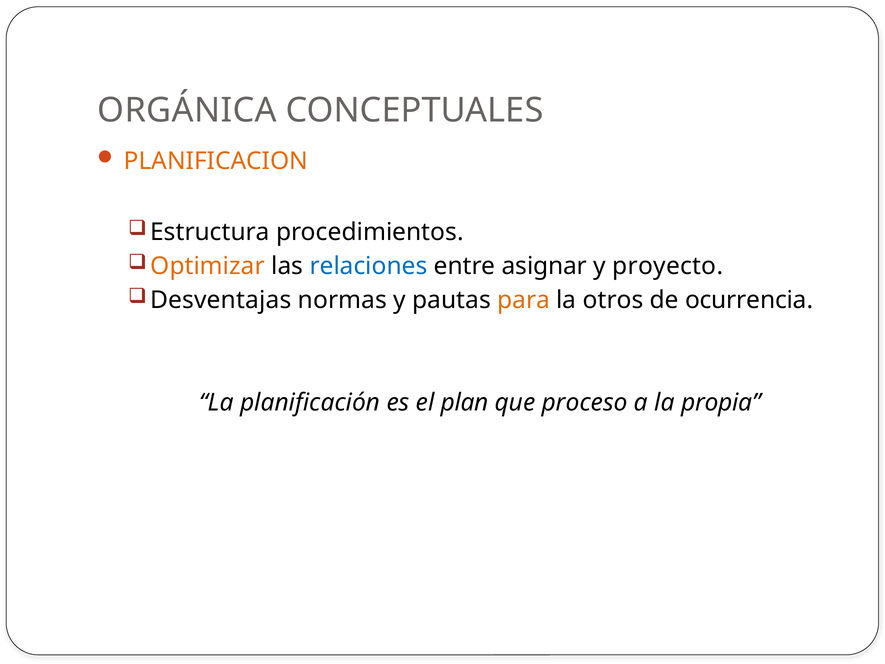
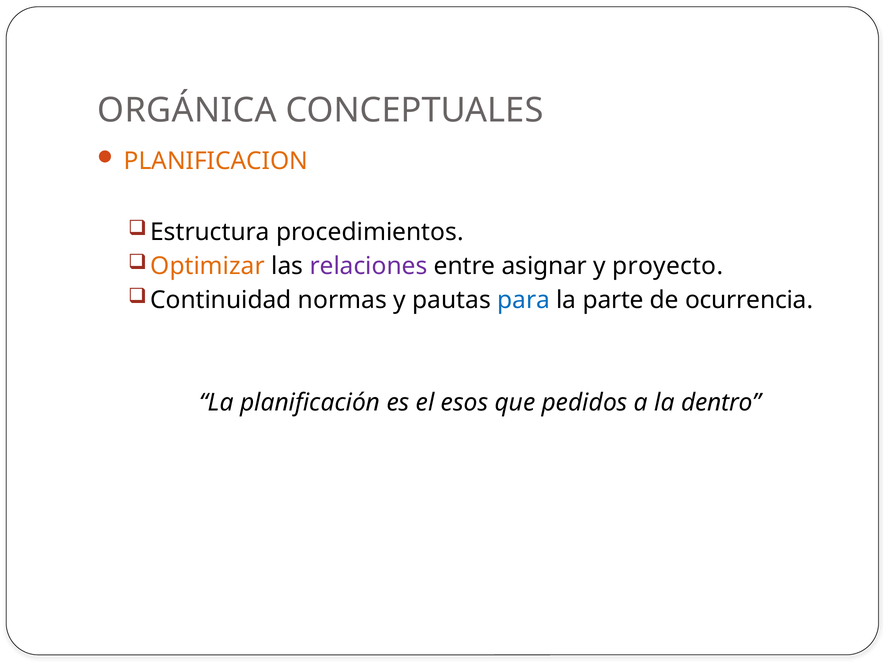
relaciones colour: blue -> purple (368, 266)
Desventajas: Desventajas -> Continuidad (221, 300)
para colour: orange -> blue (524, 300)
otros: otros -> parte (613, 300)
plan: plan -> esos (465, 402)
proceso: proceso -> pedidos (585, 402)
propia: propia -> dentro (721, 402)
